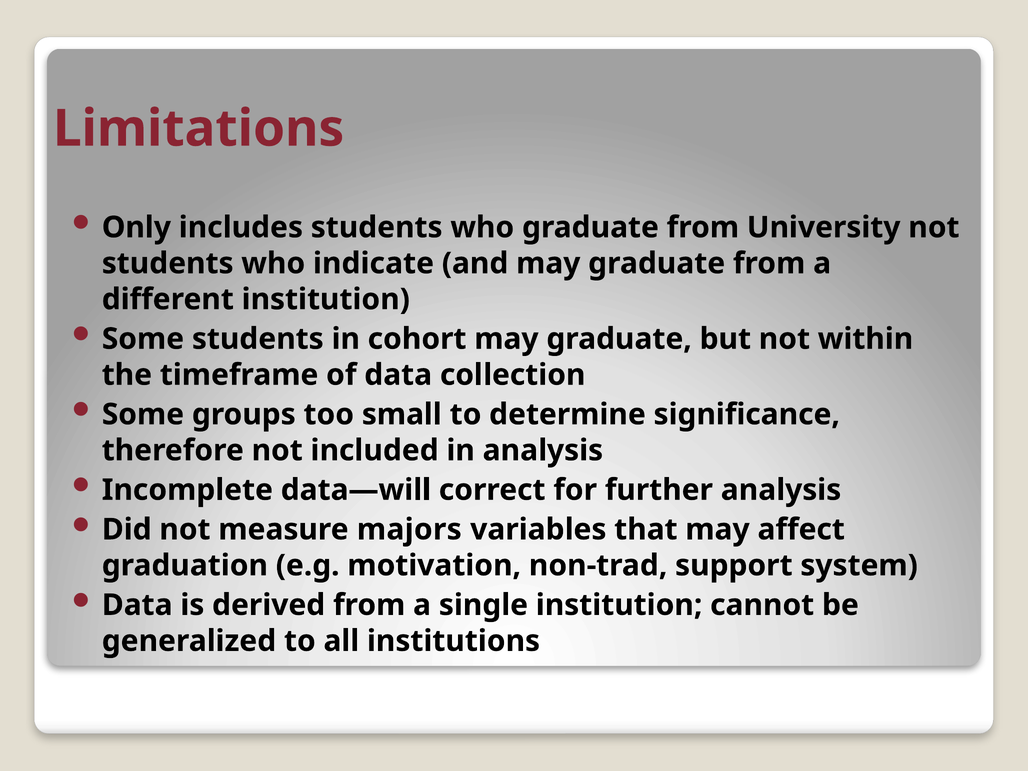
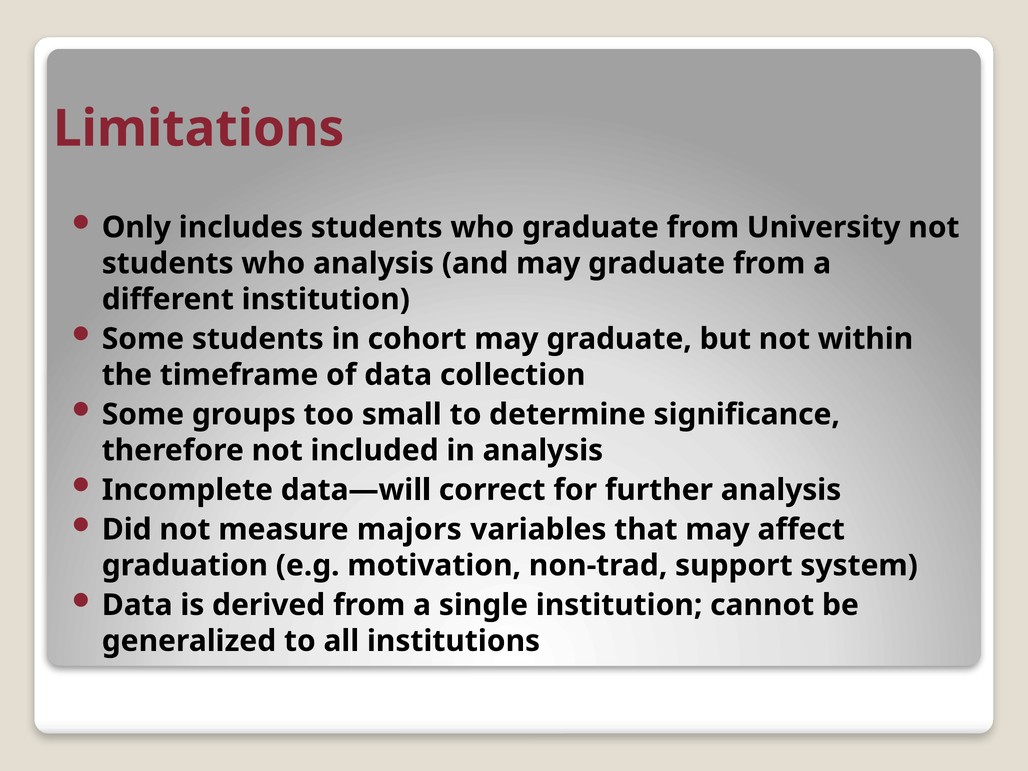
who indicate: indicate -> analysis (373, 263)
